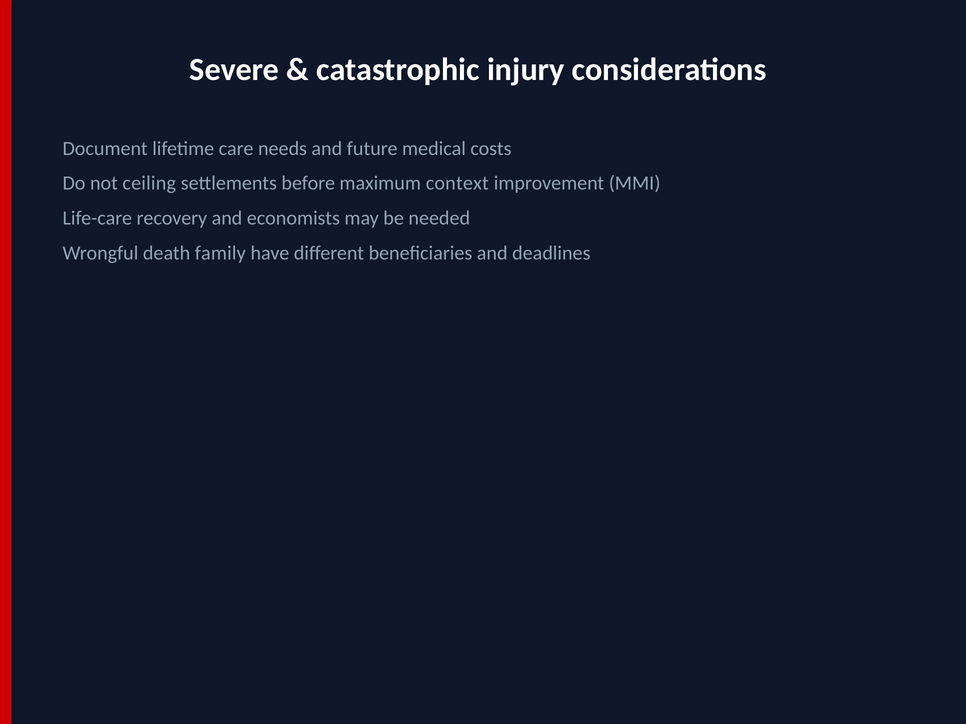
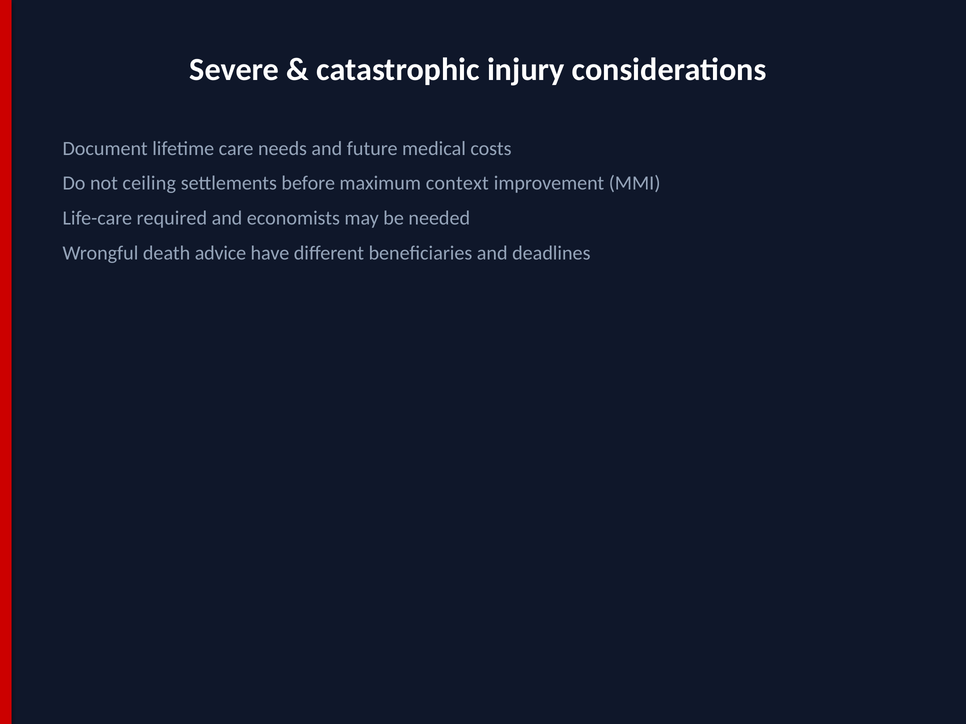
recovery: recovery -> required (172, 218)
family: family -> advice (220, 253)
